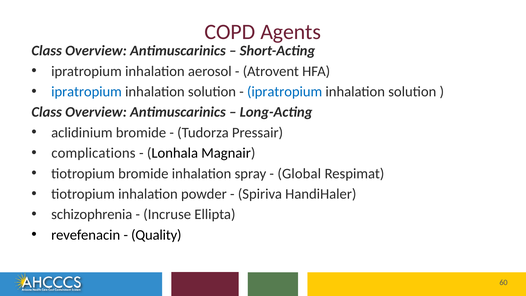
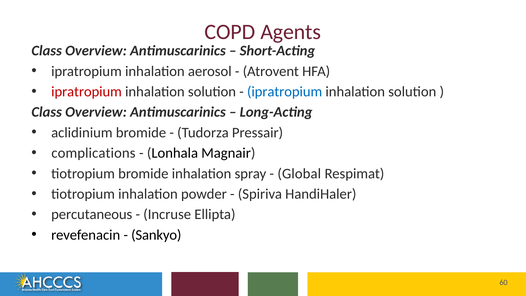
ipratropium colour: blue -> red (87, 92)
schizophrenia: schizophrenia -> percutaneous (92, 214)
Quality: Quality -> Sankyo (156, 235)
